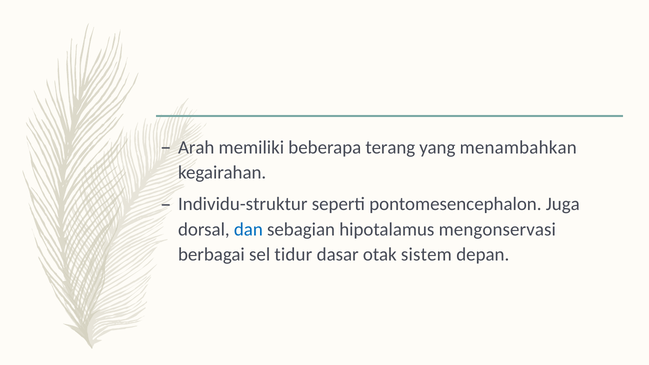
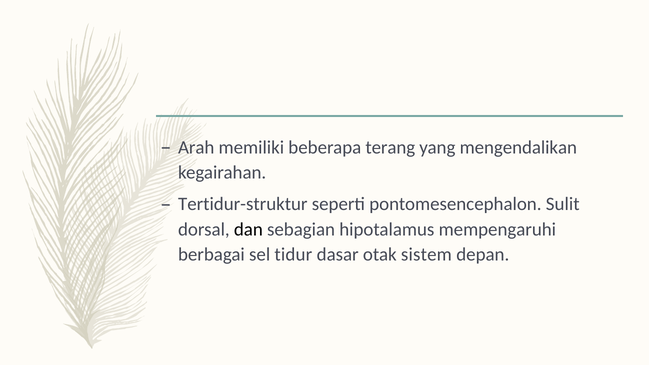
menambahkan: menambahkan -> mengendalikan (518, 147)
Individu-struktur: Individu-struktur -> Tertidur-struktur (243, 204)
Juga: Juga -> Sulit (563, 204)
dan colour: blue -> black (248, 229)
mengonservasi: mengonservasi -> mempengaruhi (497, 229)
